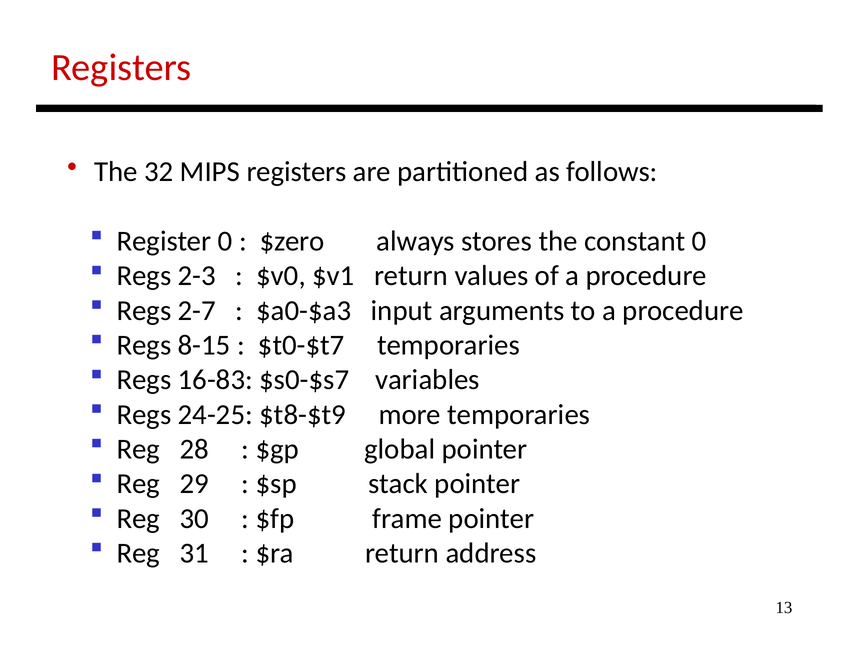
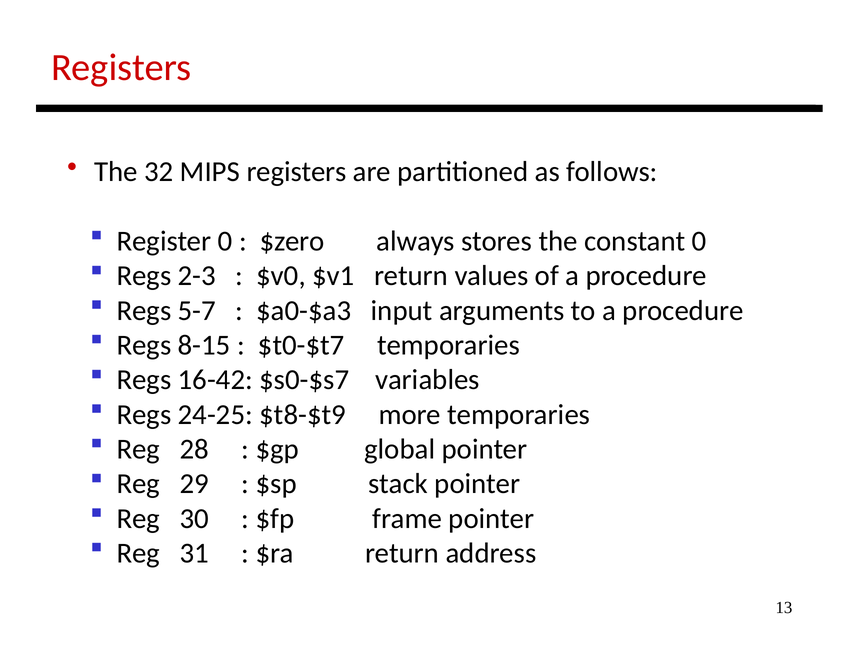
2-7: 2-7 -> 5-7 (197, 310)
16-83: 16-83 -> 16-42 (215, 380)
